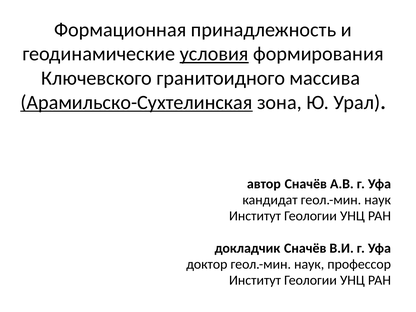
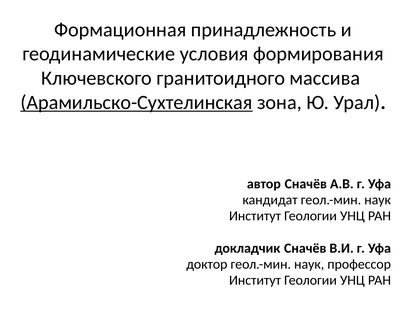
условия underline: present -> none (214, 54)
